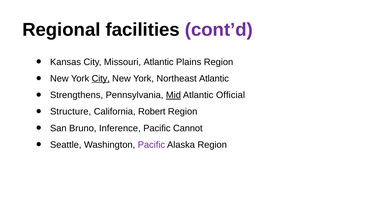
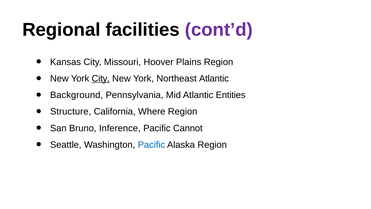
Missouri Atlantic: Atlantic -> Hoover (159, 62)
Strengthens: Strengthens -> Background (77, 95)
Mid underline: present -> none (173, 95)
Official: Official -> Entities (231, 95)
Robert: Robert -> Where (152, 112)
Pacific colour: purple -> blue (151, 145)
